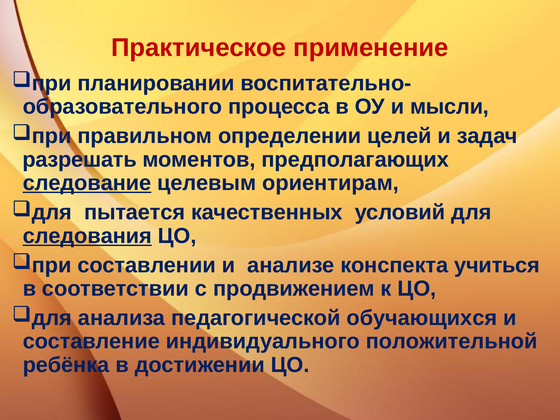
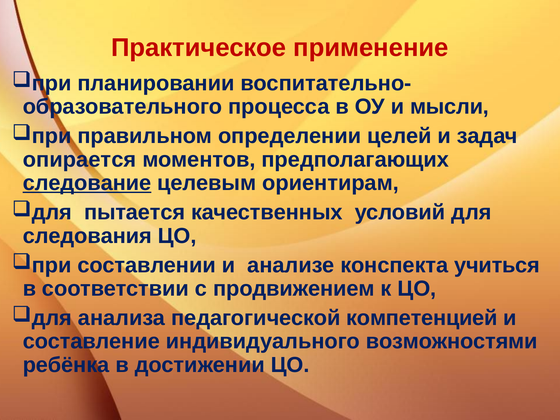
разрешать: разрешать -> опирается (79, 160)
следования underline: present -> none (87, 236)
обучающихся: обучающихся -> компетенцией (422, 318)
положительной: положительной -> возможностями (452, 341)
